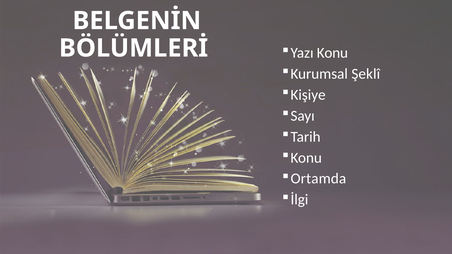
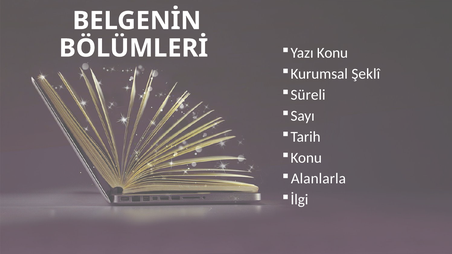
Kişiye: Kişiye -> Süreli (308, 95)
Ortamda: Ortamda -> Alanlarla (318, 179)
